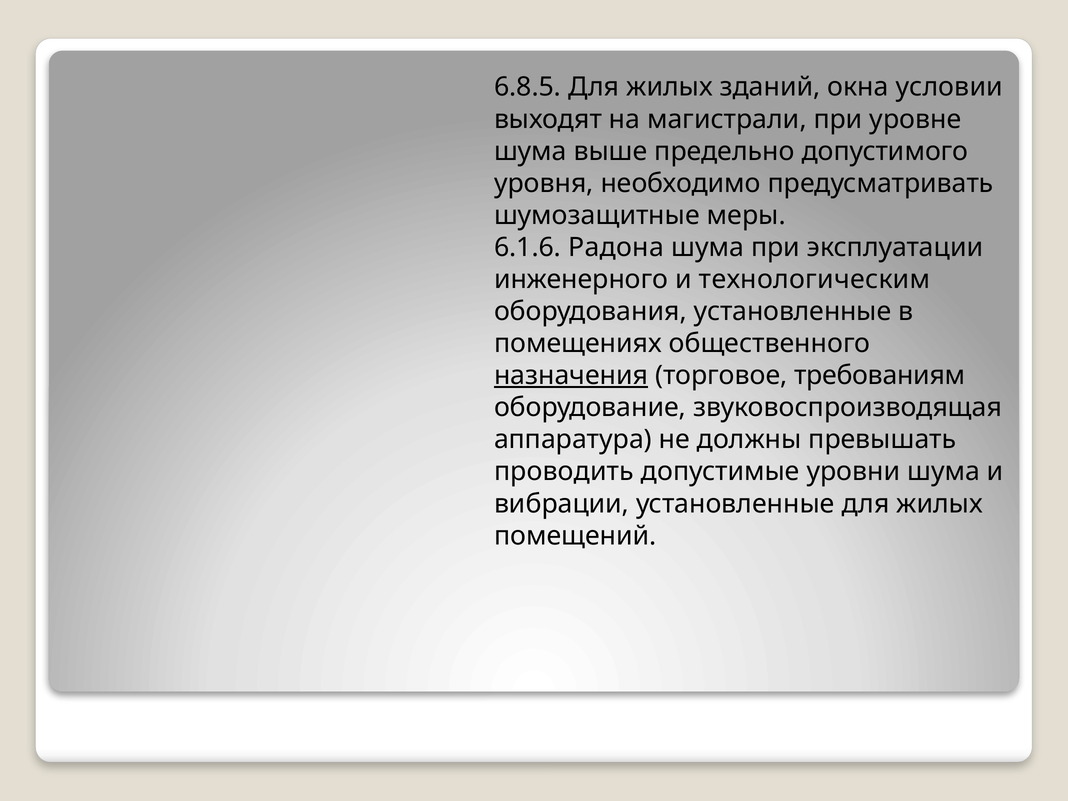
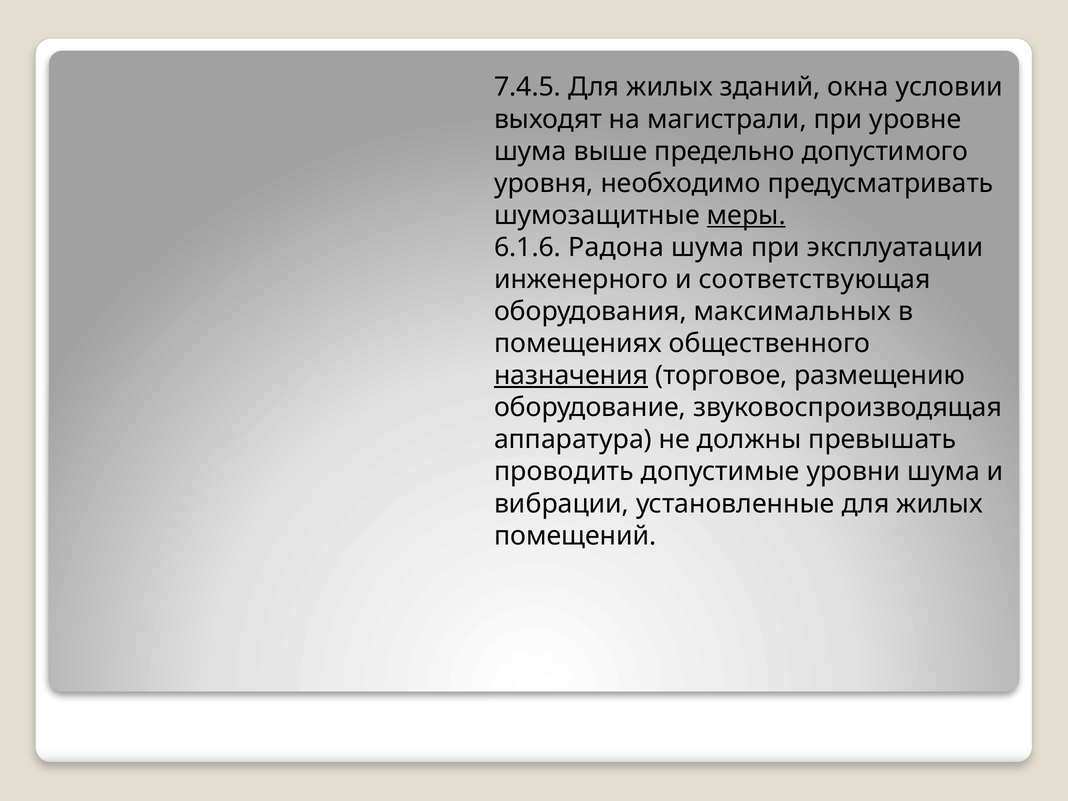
6.8.5: 6.8.5 -> 7.4.5 (528, 87)
меры underline: none -> present (746, 215)
технологическим: технологическим -> соответствующая (815, 279)
оборудования установленные: установленные -> максимальных (792, 311)
требованиям: требованиям -> размещению (880, 376)
